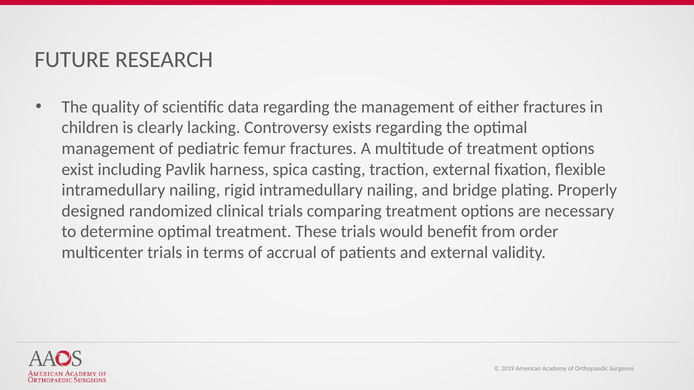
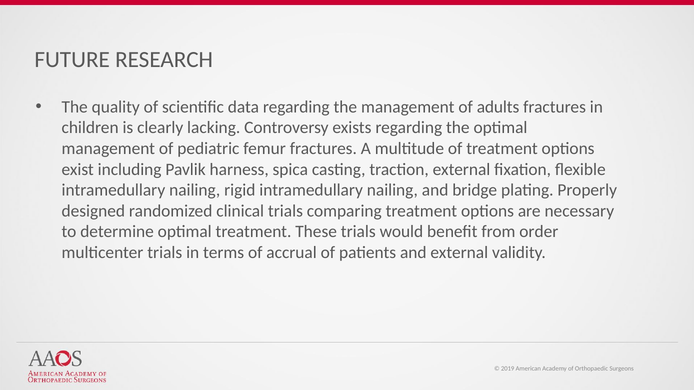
either: either -> adults (498, 107)
